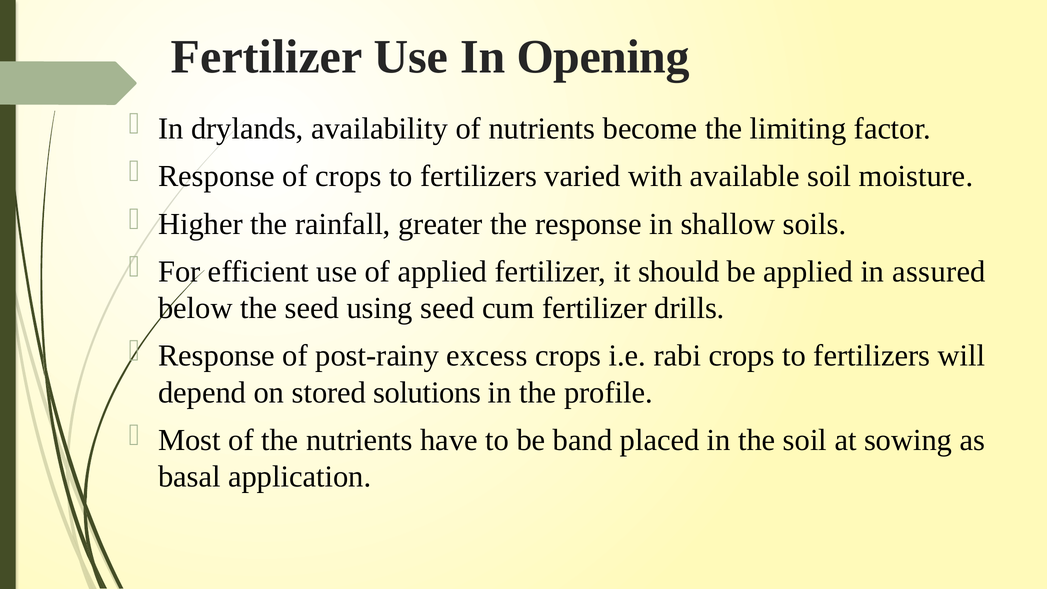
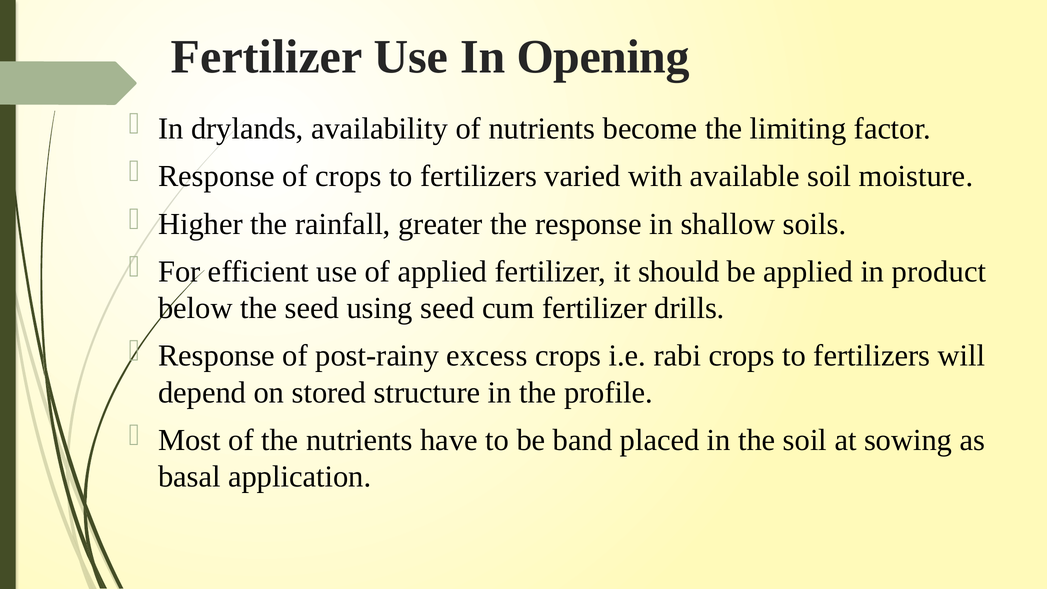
assured: assured -> product (939, 271)
solutions: solutions -> structure (427, 392)
